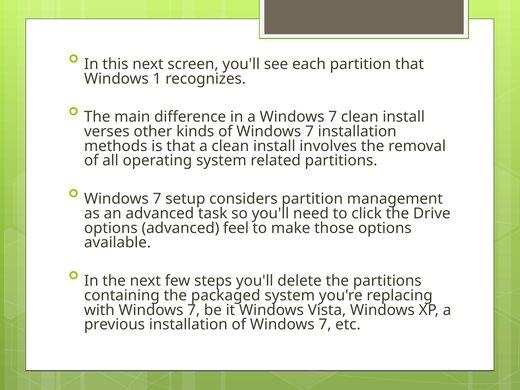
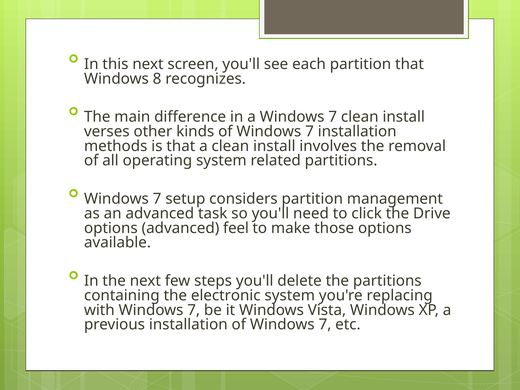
1: 1 -> 8 (157, 79)
packaged: packaged -> electronic (226, 295)
